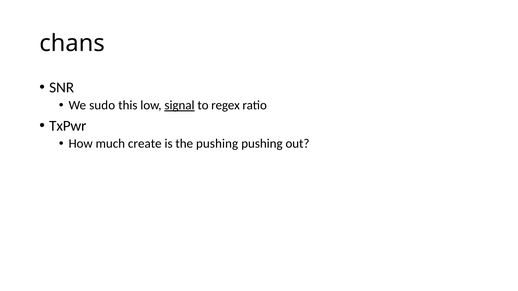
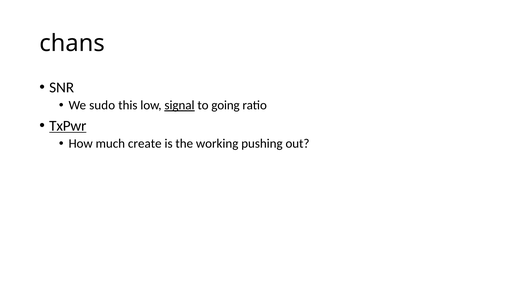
regex: regex -> going (226, 105)
TxPwr underline: none -> present (68, 126)
the pushing: pushing -> working (217, 144)
